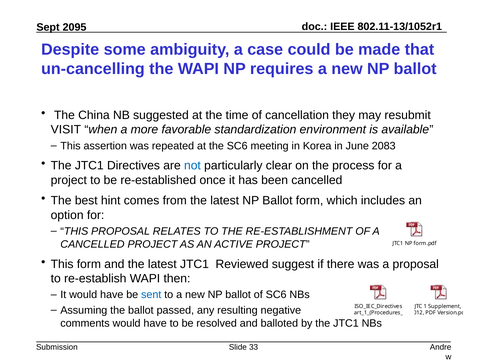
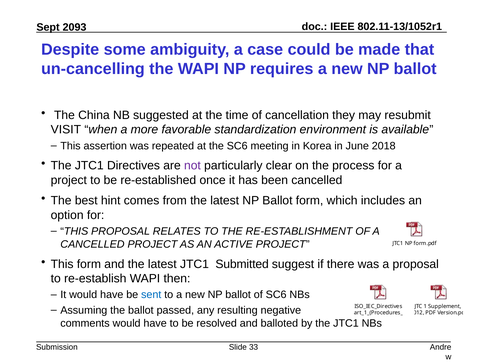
2095: 2095 -> 2093 (75, 27)
2083: 2083 -> 2018 (384, 146)
not colour: blue -> purple (192, 166)
Reviewed: Reviewed -> Submitted (242, 264)
